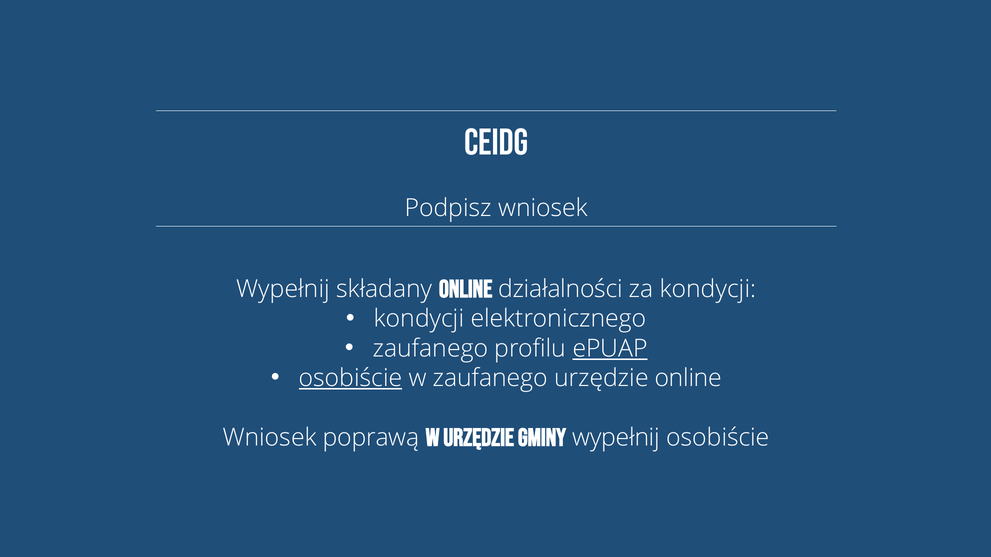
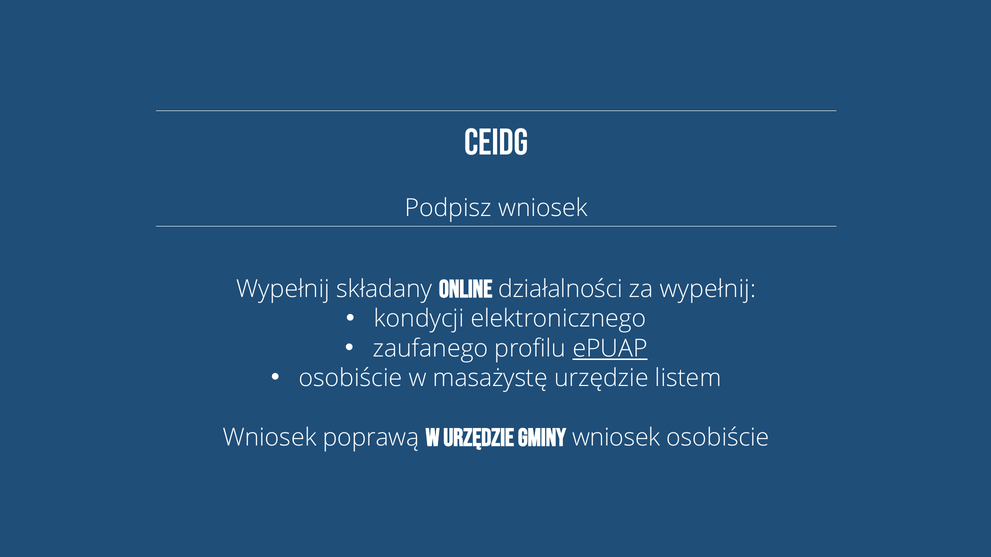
za kondycji: kondycji -> wypełnij (708, 289)
osobiście underline: present -> none (351, 378)
w zaufanego: zaufanego -> masażystę (490, 378)
urzędzie online: online -> listem (688, 378)
gminy wypełnij: wypełnij -> wniosek (616, 438)
